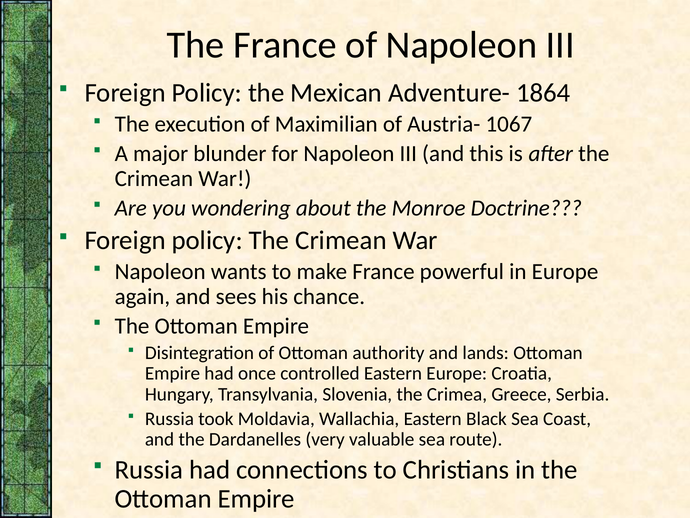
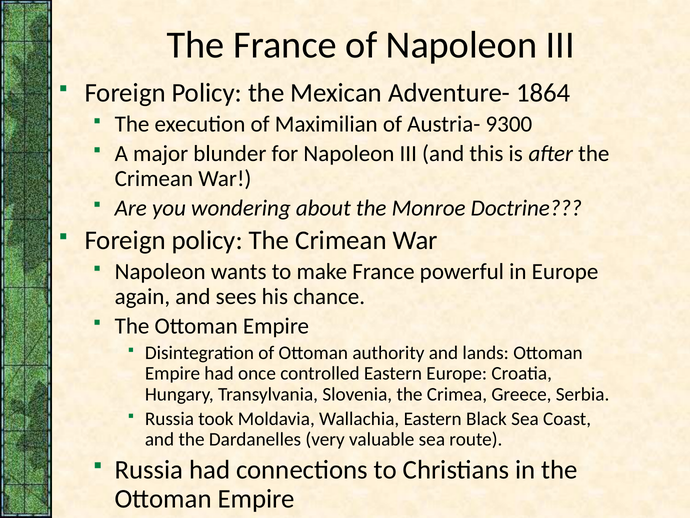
1067: 1067 -> 9300 (509, 124)
